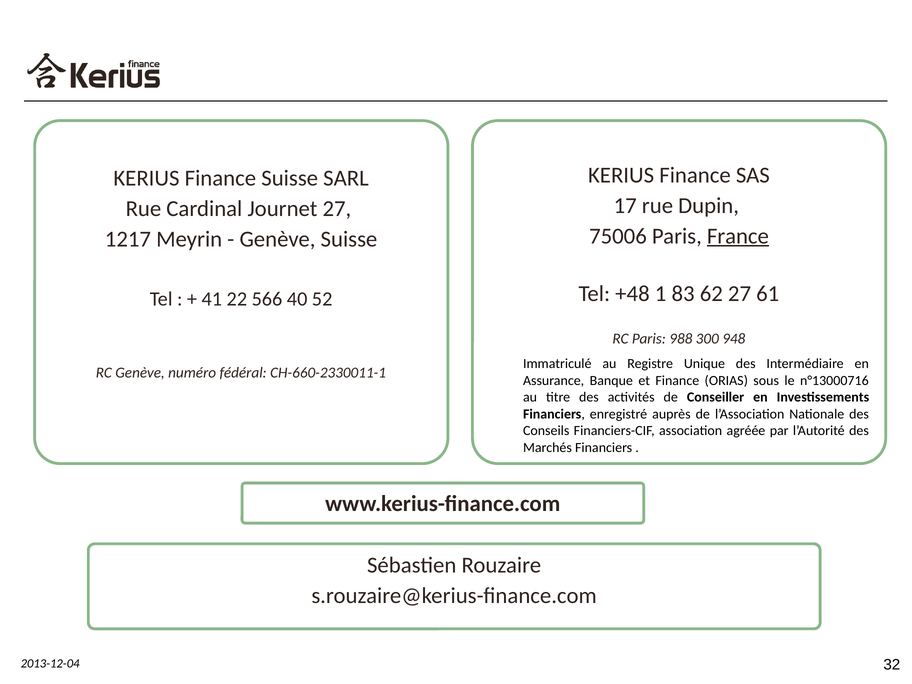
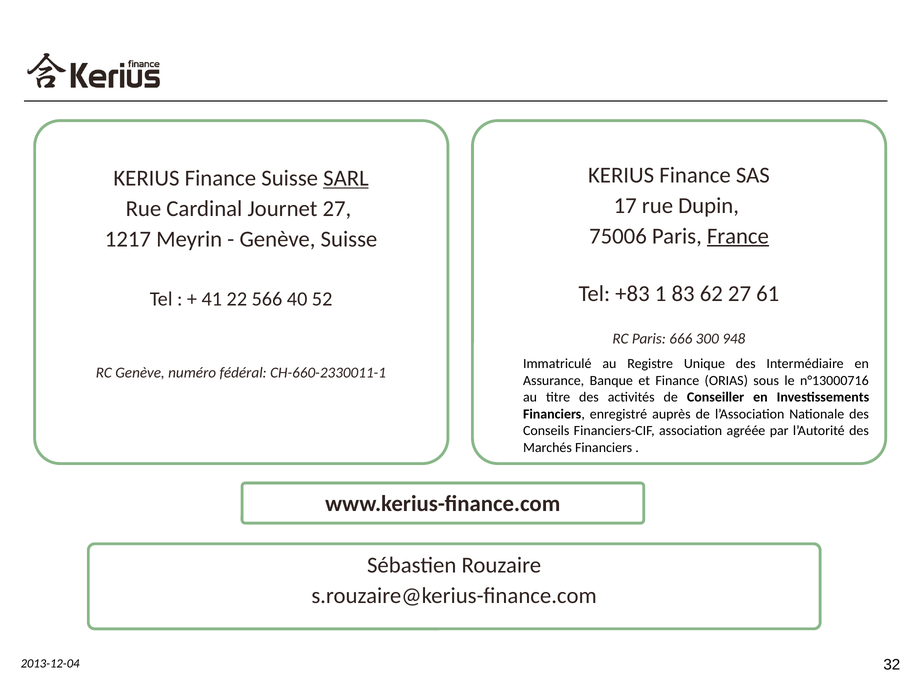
SARL underline: none -> present (346, 178)
+48: +48 -> +83 (632, 294)
988: 988 -> 666 (681, 339)
